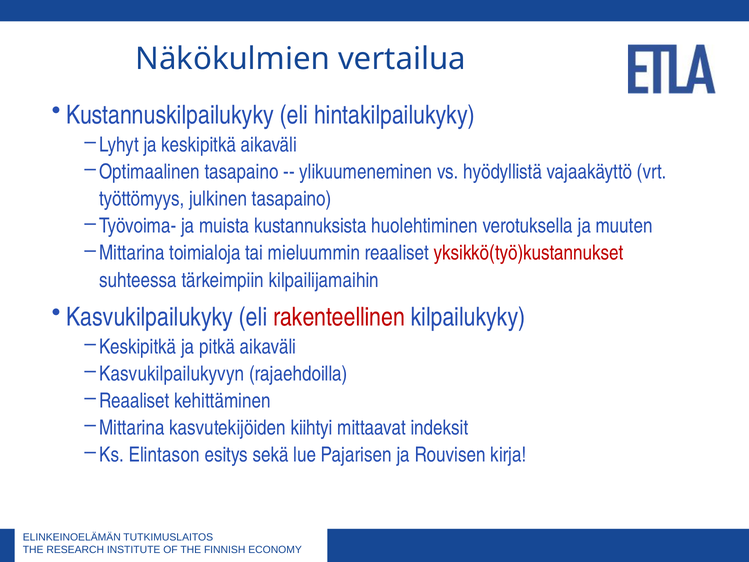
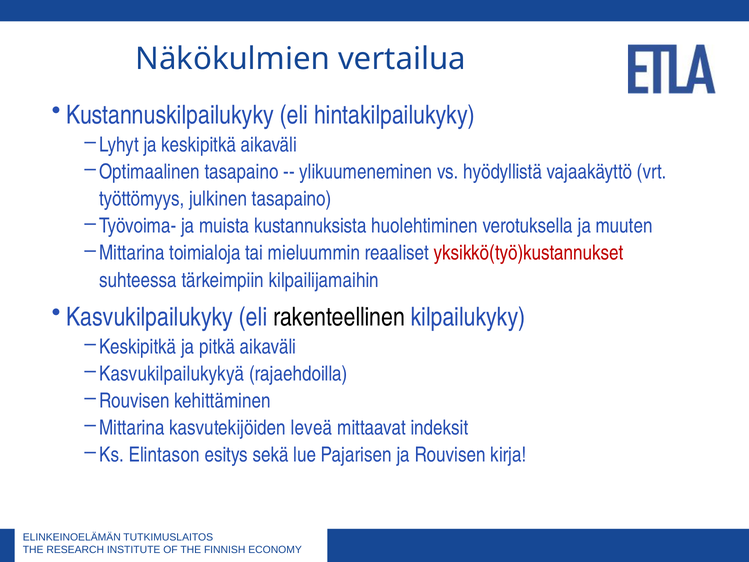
rakenteellinen colour: red -> black (339, 317)
Kasvukilpailukyvyn: Kasvukilpailukyvyn -> Kasvukilpailukykyä (172, 374)
Reaaliset: Reaaliset -> Rouvisen (134, 401)
kiihtyi: kiihtyi -> leveä (311, 428)
